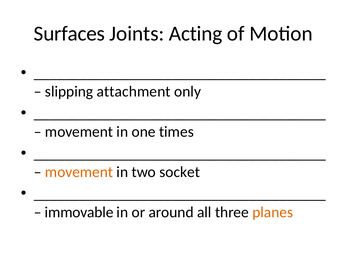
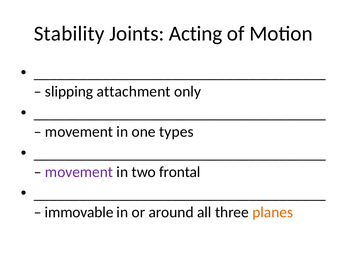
Surfaces: Surfaces -> Stability (69, 34)
times: times -> types (176, 131)
movement colour: orange -> purple (79, 172)
socket: socket -> frontal (180, 172)
